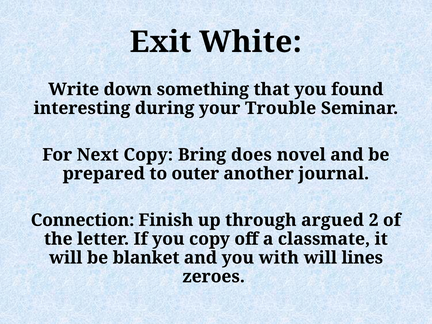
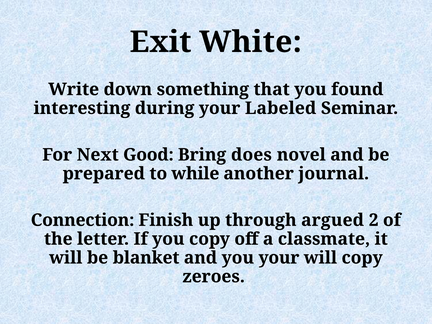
Trouble: Trouble -> Labeled (281, 108)
Next Copy: Copy -> Good (148, 155)
outer: outer -> while (195, 174)
you with: with -> your (279, 258)
will lines: lines -> copy (362, 258)
